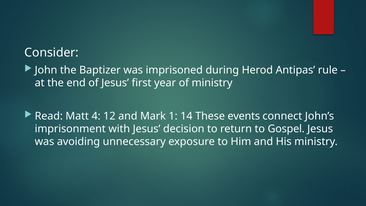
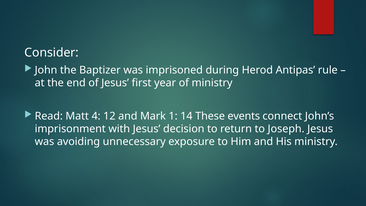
Gospel: Gospel -> Joseph (286, 129)
